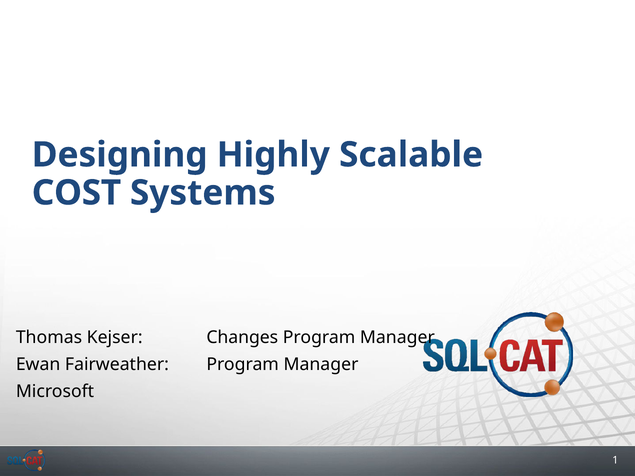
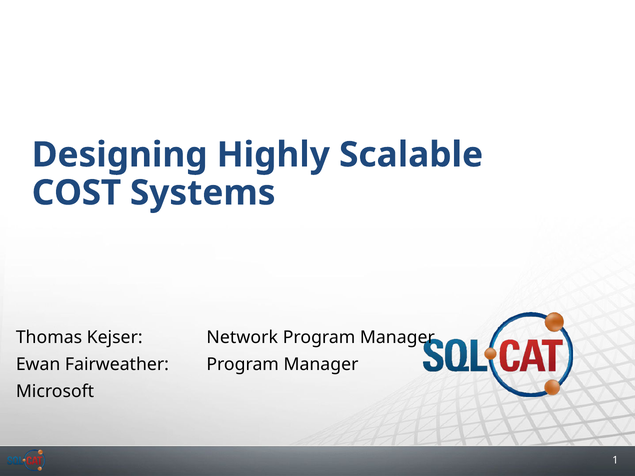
Changes: Changes -> Network (242, 338)
